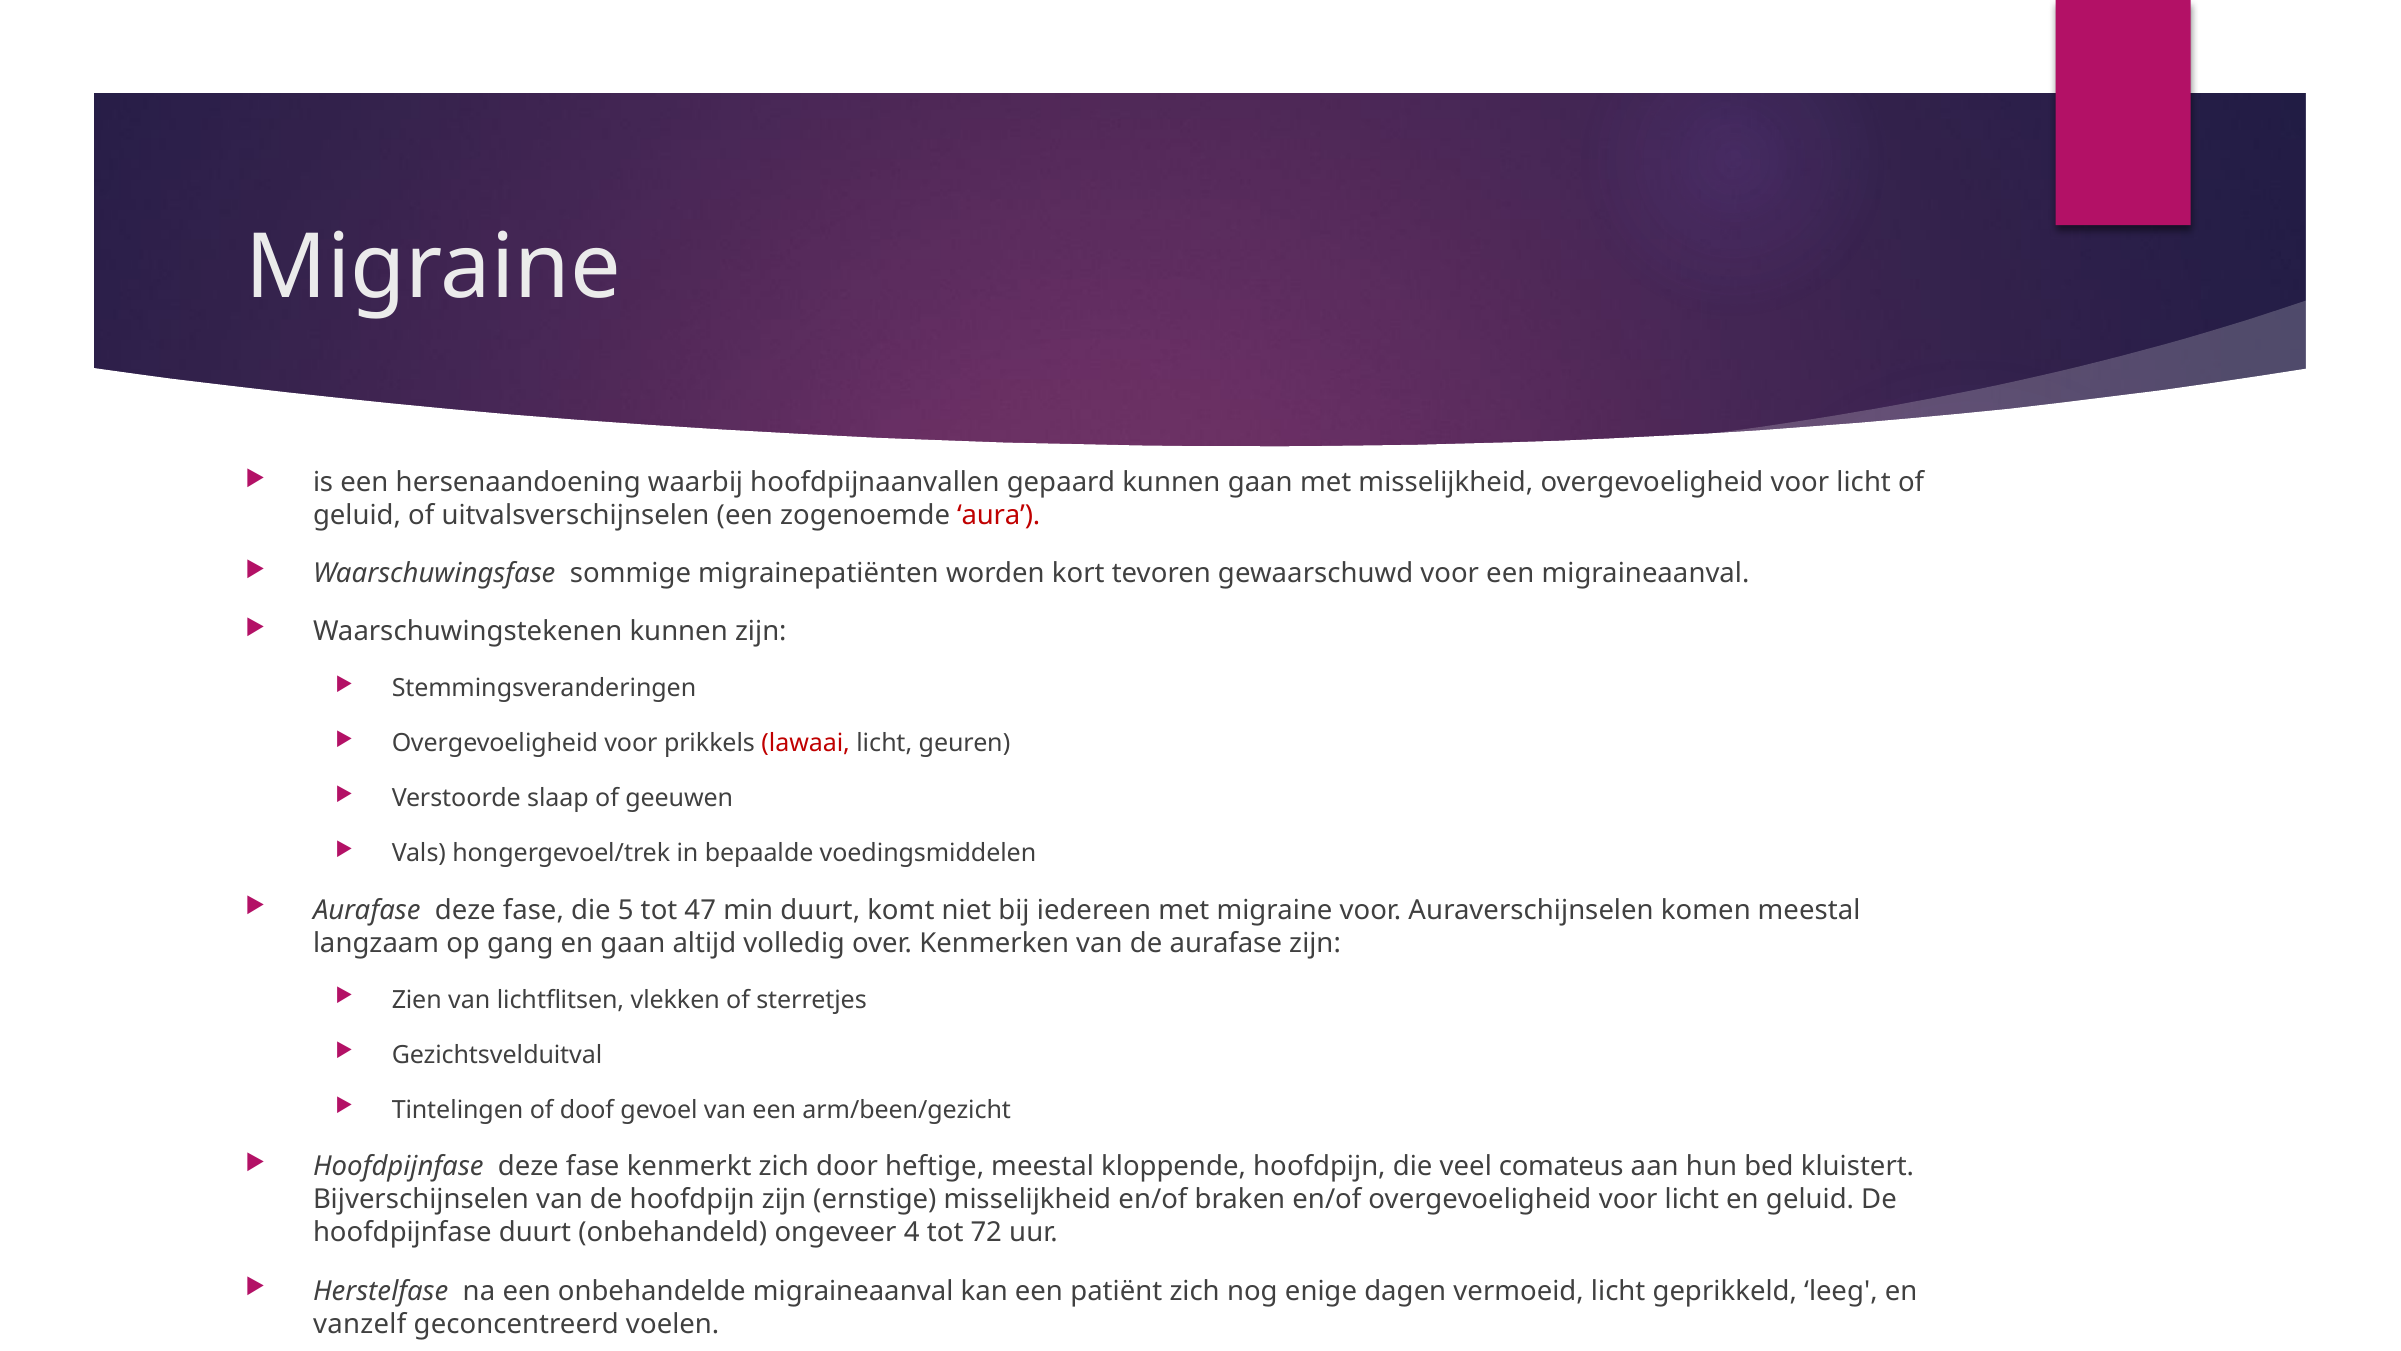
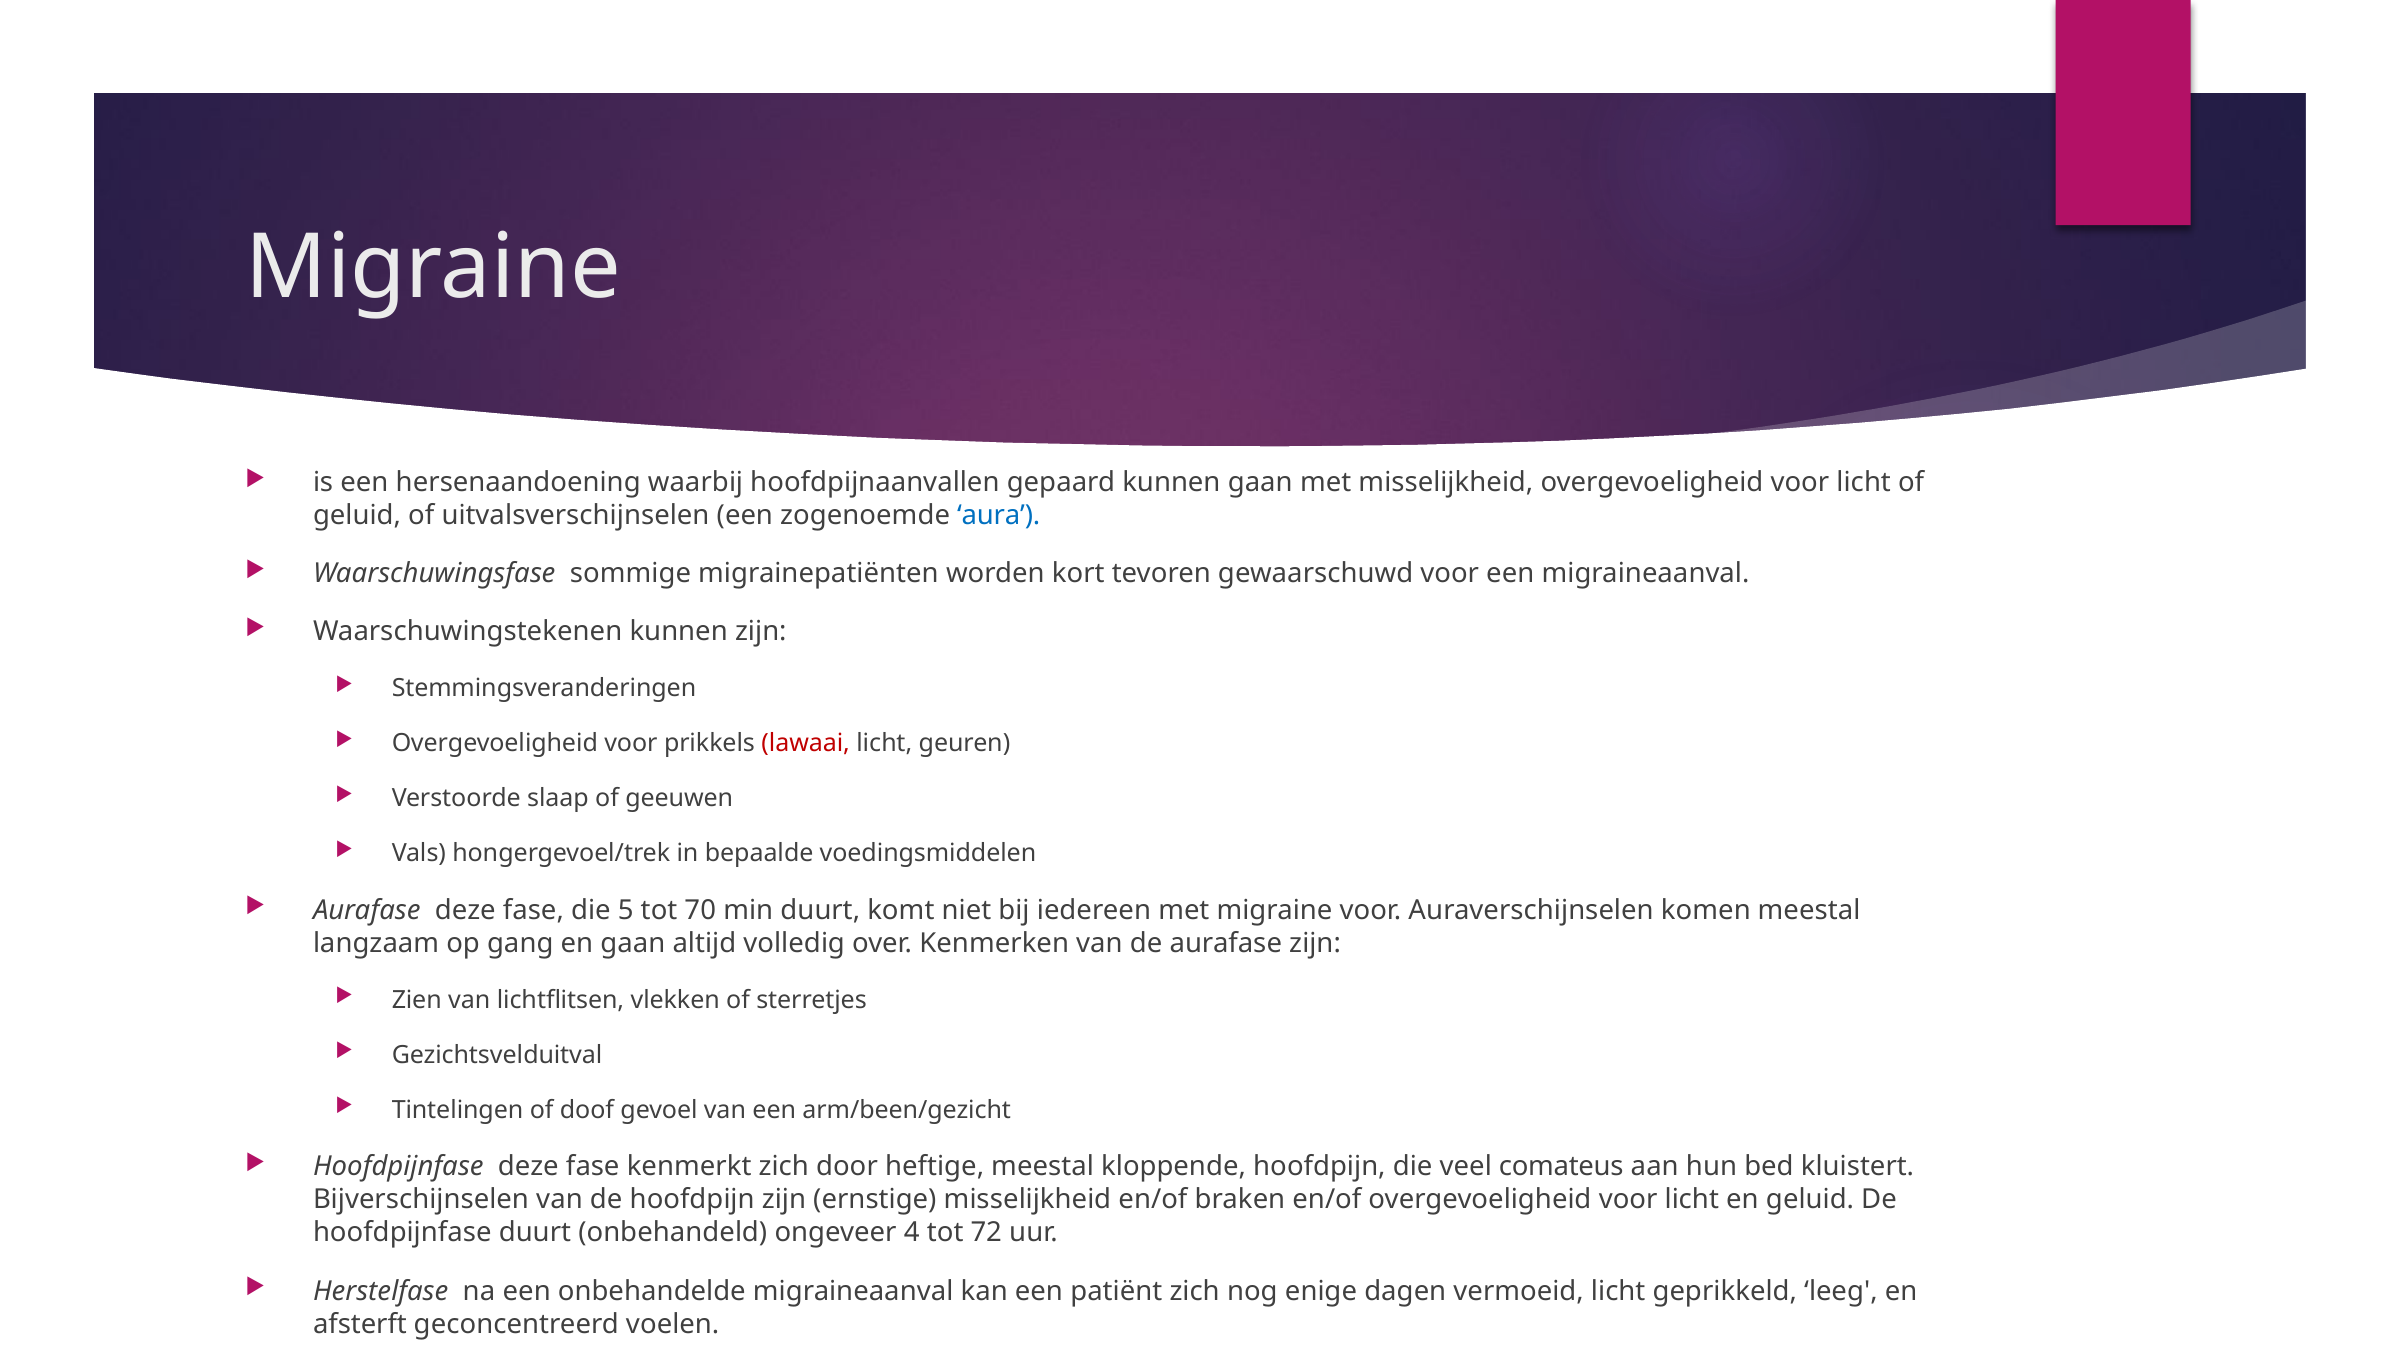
aura colour: red -> blue (999, 515)
47: 47 -> 70 (700, 910)
vanzelf: vanzelf -> afsterft (360, 1324)
